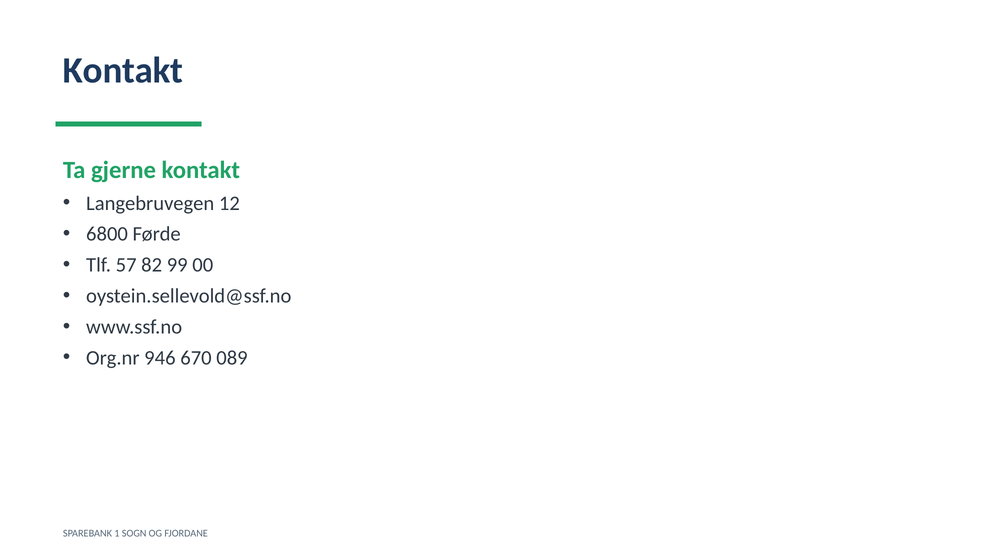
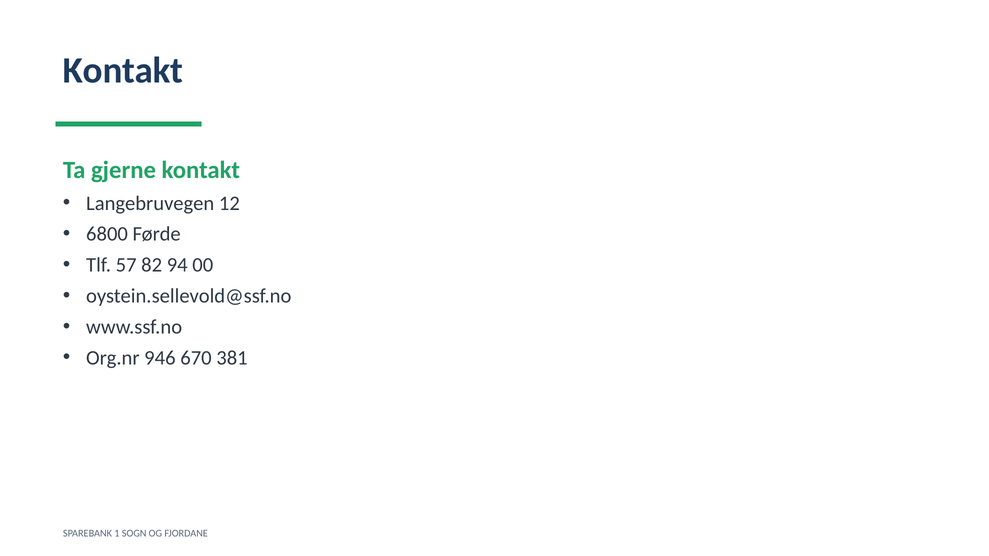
99: 99 -> 94 (177, 265)
089: 089 -> 381 (232, 358)
